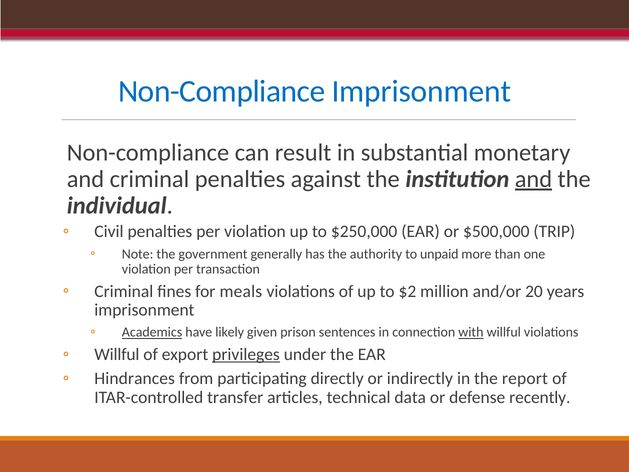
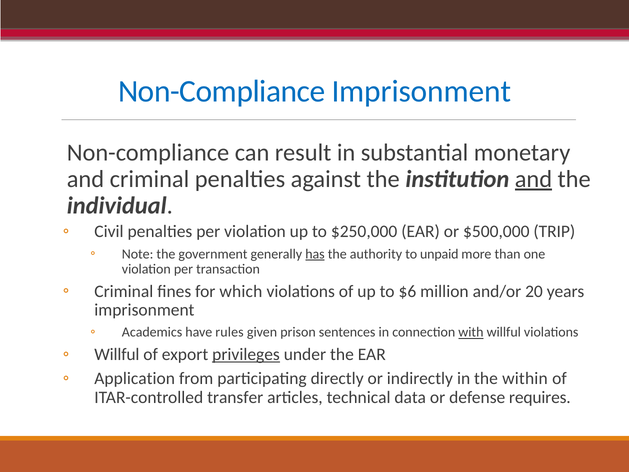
has underline: none -> present (315, 254)
meals: meals -> which (241, 291)
$2: $2 -> $6 (407, 291)
Academics underline: present -> none (152, 332)
likely: likely -> rules (230, 332)
Hindrances: Hindrances -> Application (135, 379)
report: report -> within (525, 379)
recently: recently -> requires (540, 397)
